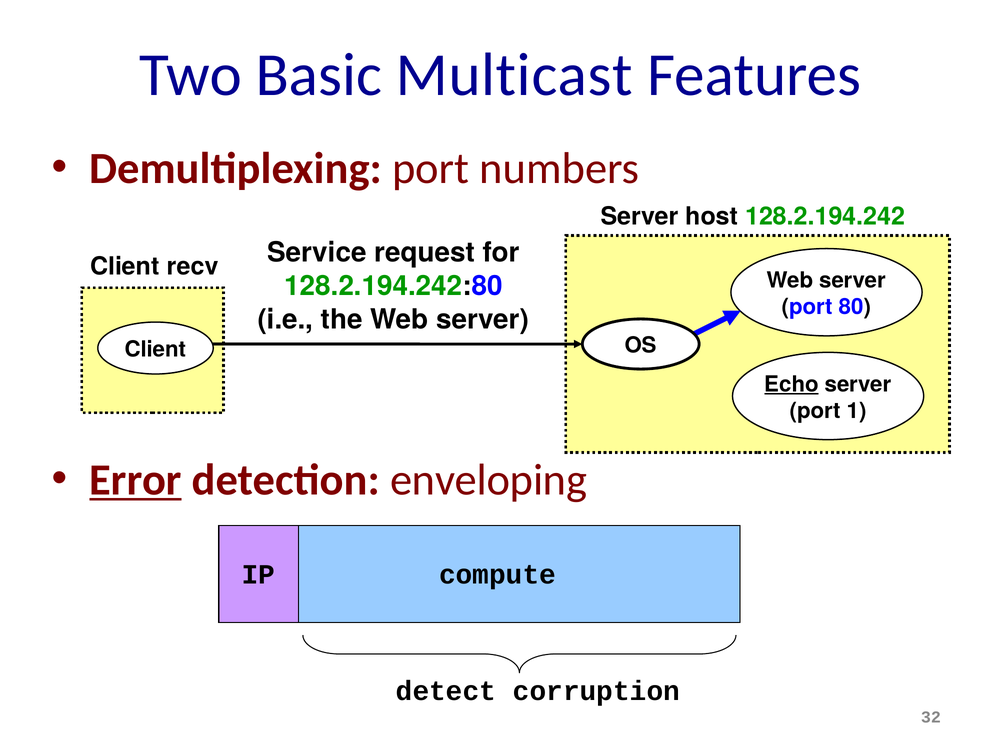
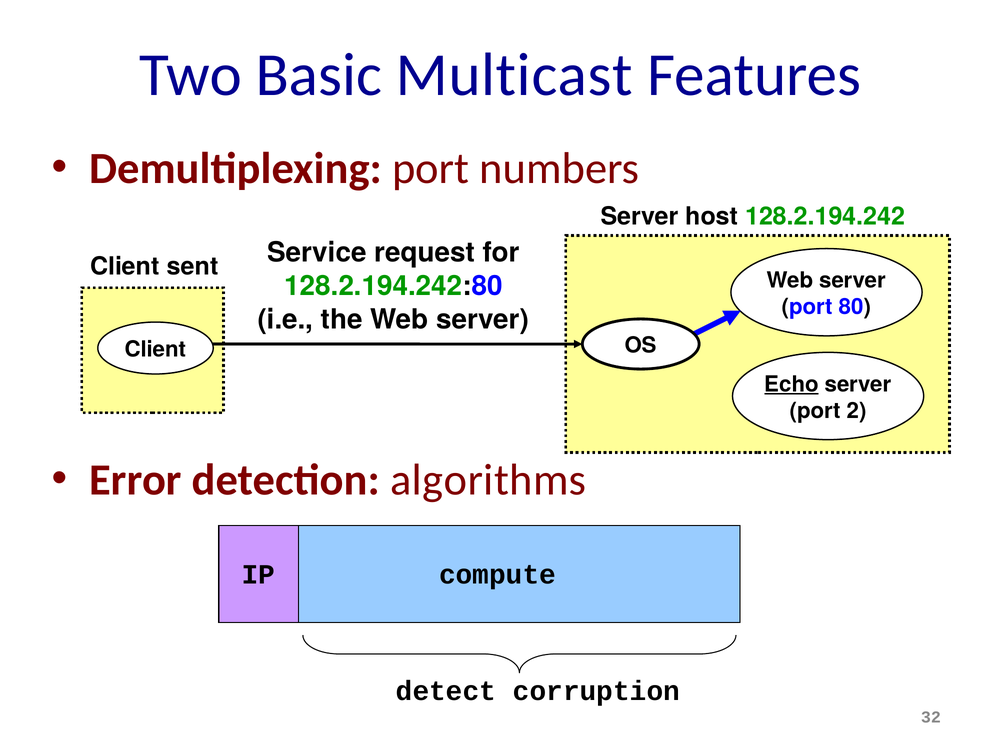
recv: recv -> sent (193, 266)
1: 1 -> 2 (857, 411)
Error underline: present -> none (136, 480)
enveloping: enveloping -> algorithms (488, 480)
